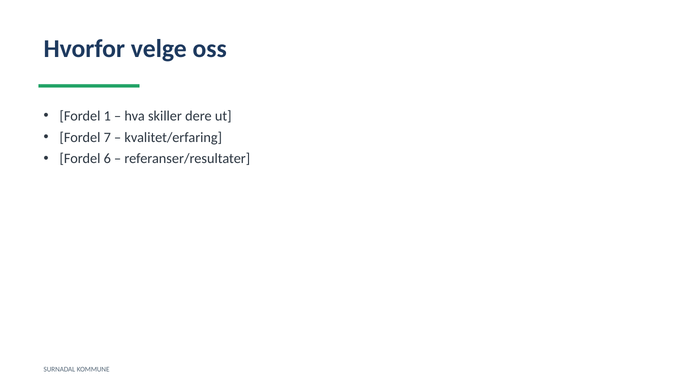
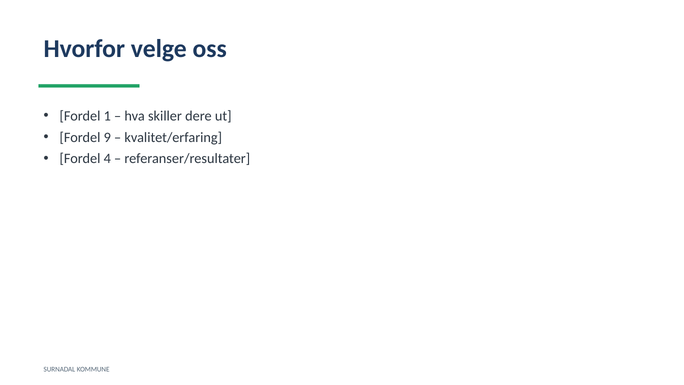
7: 7 -> 9 (107, 137)
6: 6 -> 4 (107, 159)
